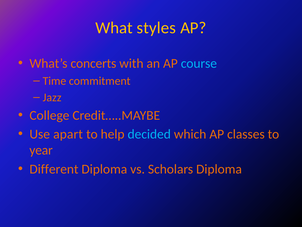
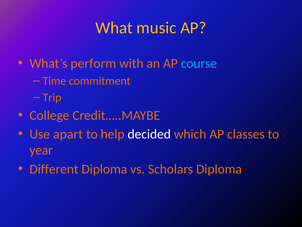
styles: styles -> music (156, 28)
concerts: concerts -> perform (93, 63)
Jazz: Jazz -> Trip (52, 97)
decided colour: light blue -> white (149, 134)
